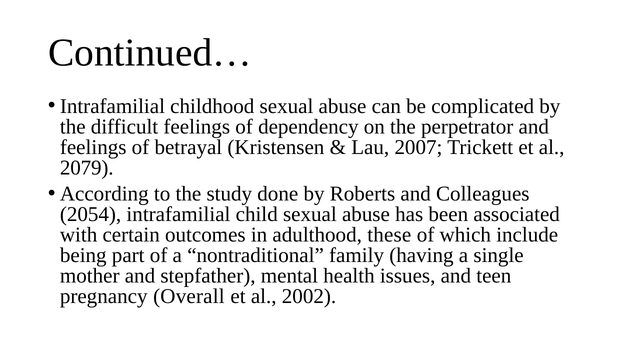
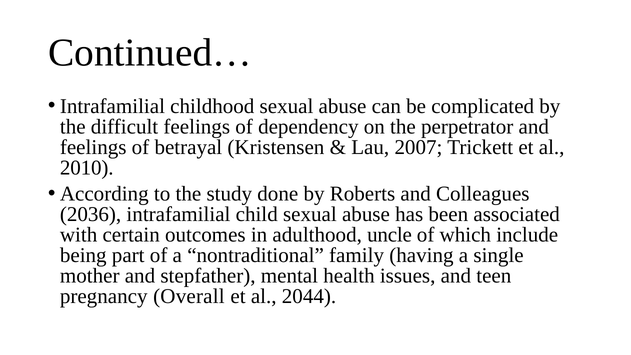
2079: 2079 -> 2010 (87, 168)
2054: 2054 -> 2036 (91, 214)
these: these -> uncle (389, 235)
2002: 2002 -> 2044 (309, 296)
